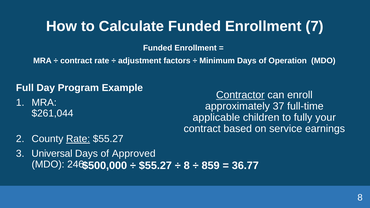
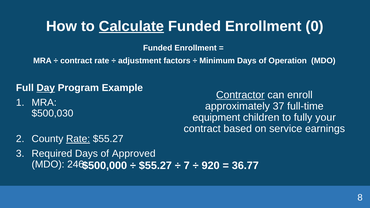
Calculate underline: none -> present (132, 26)
7: 7 -> 0 (315, 26)
Day underline: none -> present (46, 88)
$261,044: $261,044 -> $500,030 (52, 113)
applicable: applicable -> equipment (216, 118)
Universal: Universal -> Required (52, 154)
8: 8 -> 7 (187, 166)
859: 859 -> 920 (211, 166)
